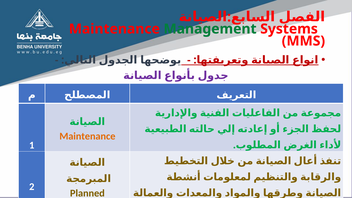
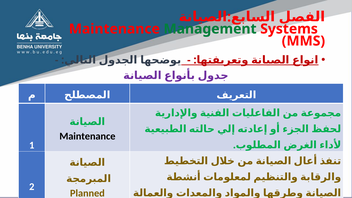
Maintenance colour: orange -> black (87, 136)
